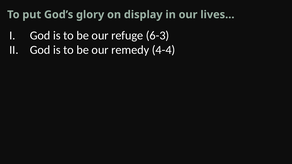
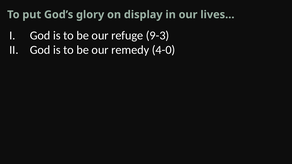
6-3: 6-3 -> 9-3 (158, 35)
4-4: 4-4 -> 4-0 (164, 50)
